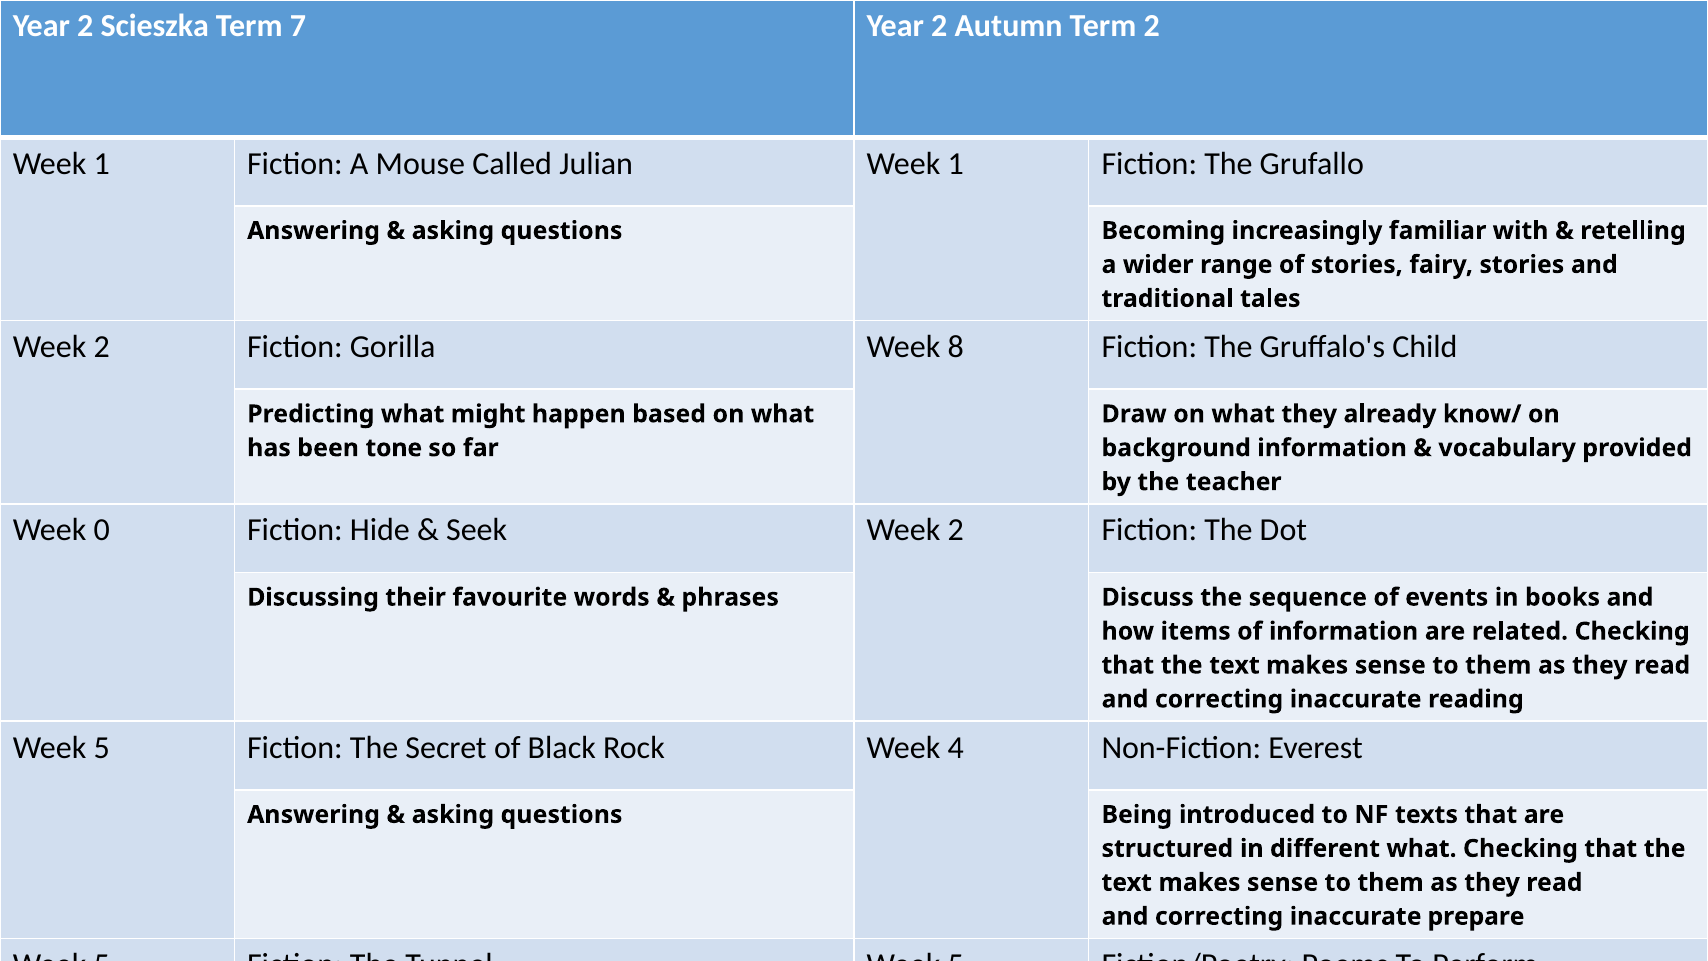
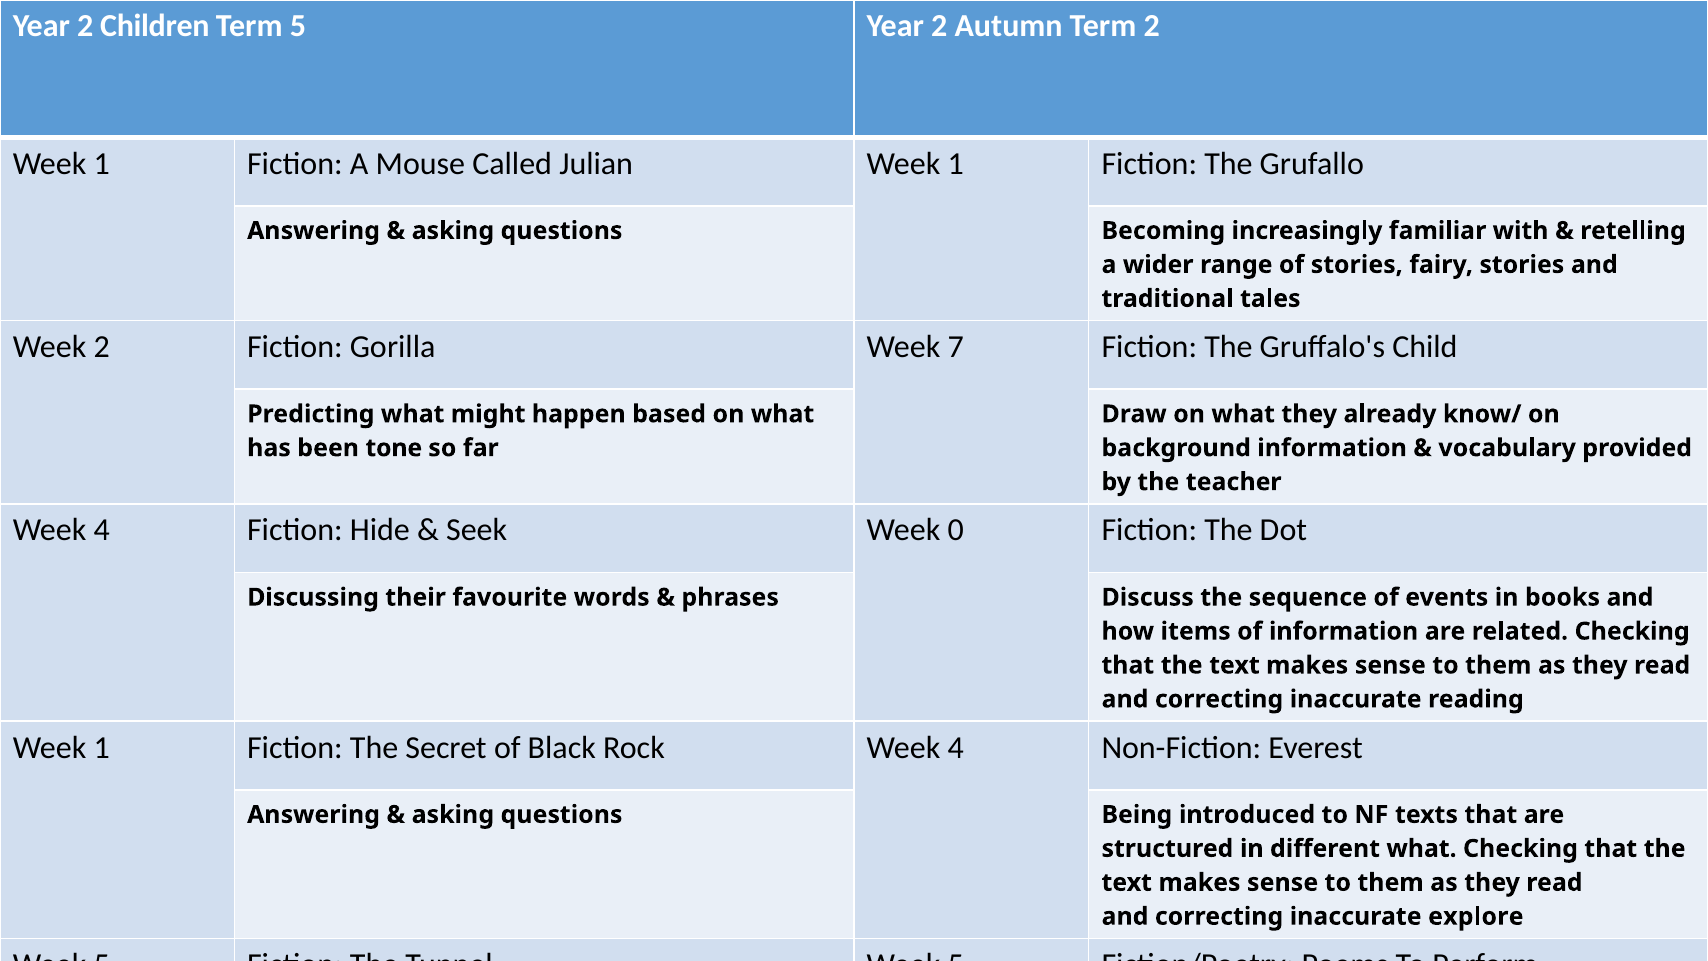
Scieszka: Scieszka -> Children (155, 26)
Term 7: 7 -> 5 (298, 26)
8: 8 -> 7 (956, 347)
0: 0 -> 4 (102, 530)
Seek Week 2: 2 -> 0 (956, 530)
5: 5 -> 1 (102, 747)
prepare: prepare -> explore (1476, 916)
